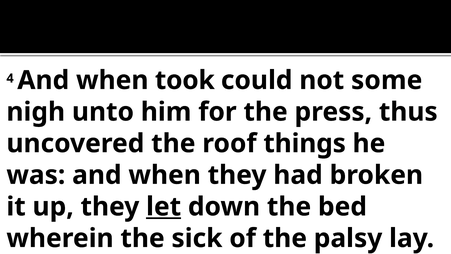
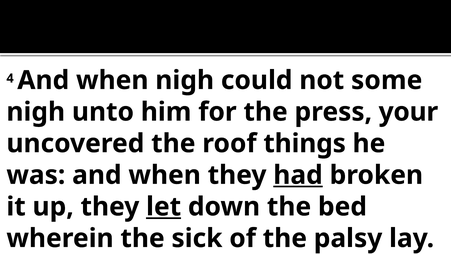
when took: took -> nigh (185, 80)
thus: thus -> your (408, 112)
had underline: none -> present (298, 175)
